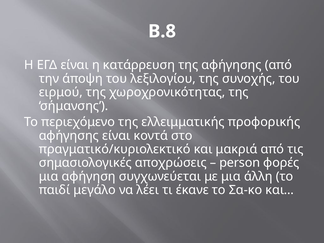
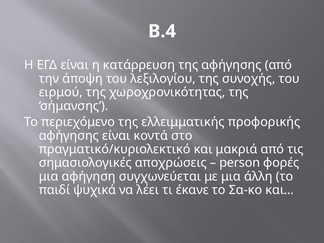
Β.8: Β.8 -> Β.4 (162, 31)
μεγάλο: μεγάλο -> ψυχικά (95, 190)
